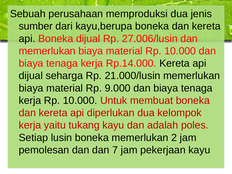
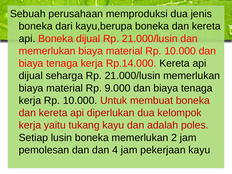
sumber: sumber -> boneka (36, 26)
dijual Rp 27.006/lusin: 27.006/lusin -> 21.000/lusin (150, 39)
7: 7 -> 4 (115, 150)
